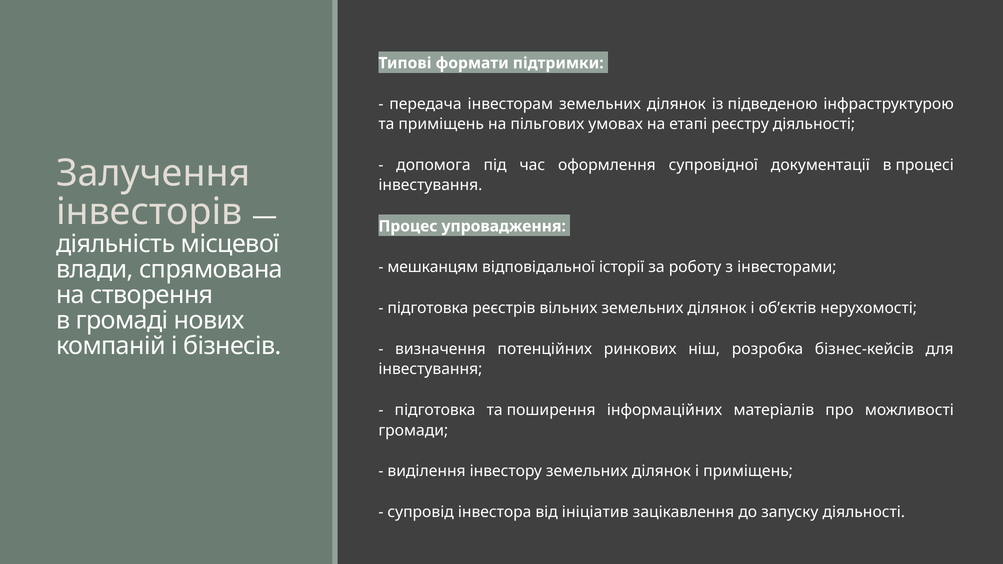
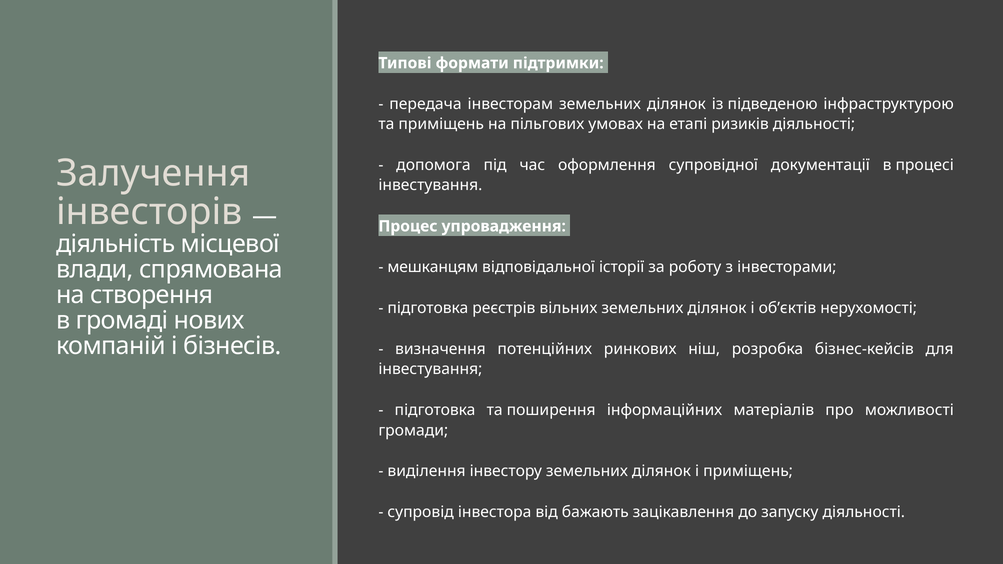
реєстру: реєстру -> ризиків (740, 124)
ініціатив: ініціатив -> бажають (595, 512)
